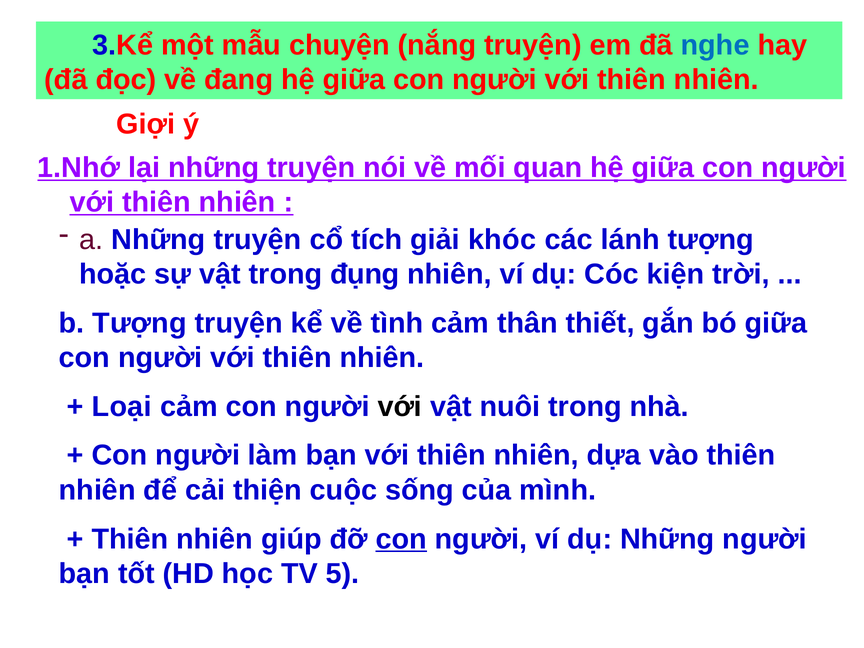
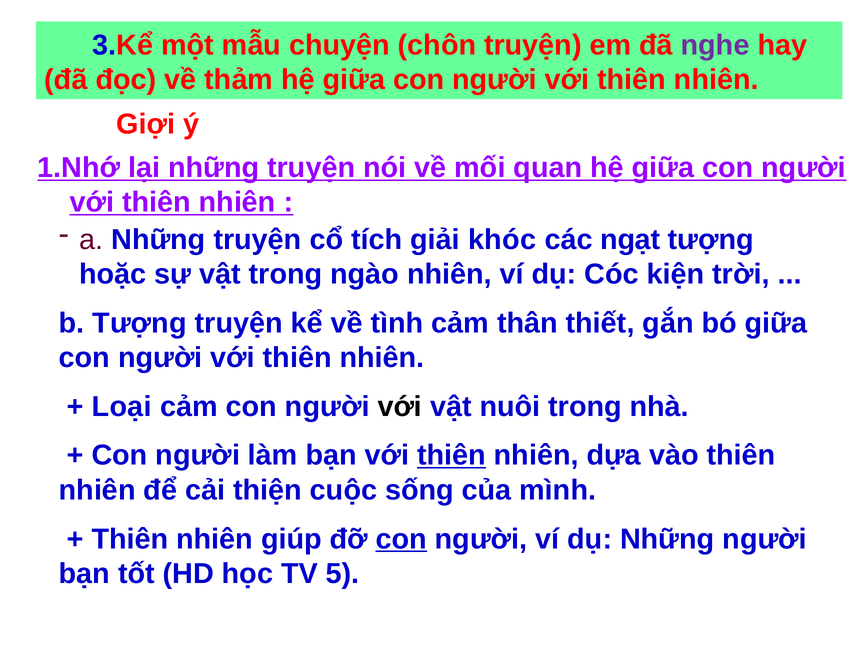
nắng: nắng -> chôn (437, 45)
nghe colour: blue -> purple (715, 45)
đang: đang -> thảm (239, 80)
lánh: lánh -> ngạt (630, 240)
đụng: đụng -> ngào (365, 274)
thiên underline: none -> present (452, 455)
